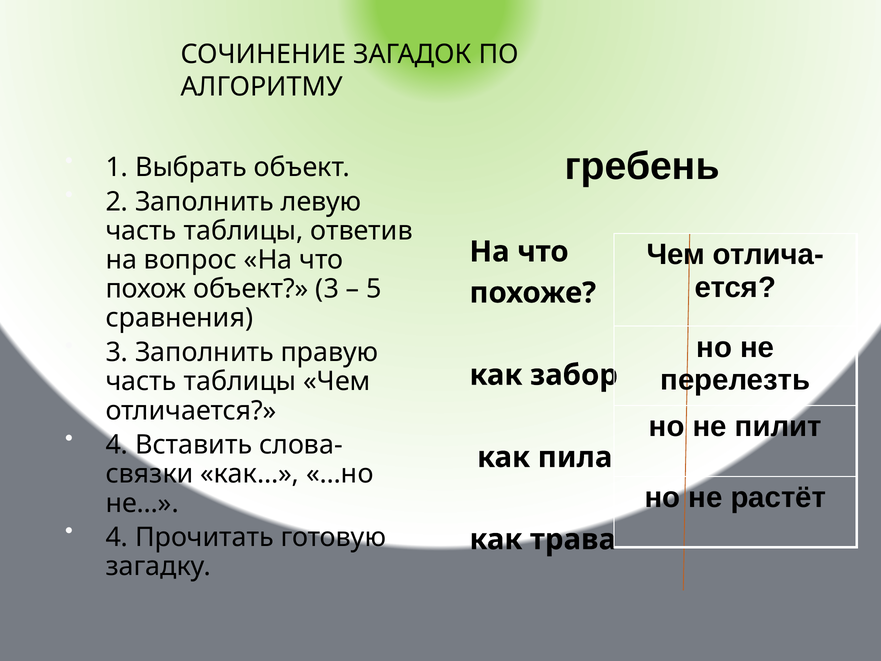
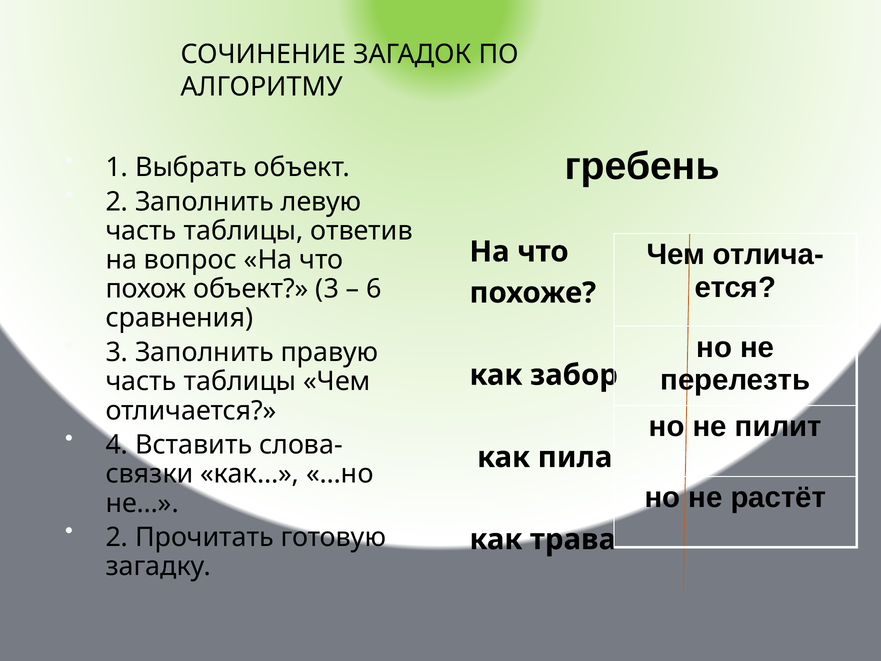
5: 5 -> 6 (374, 289)
4: 4 -> 2 (117, 537)
